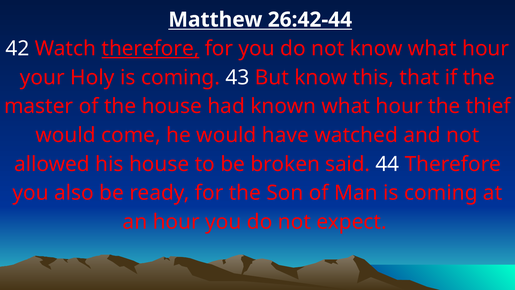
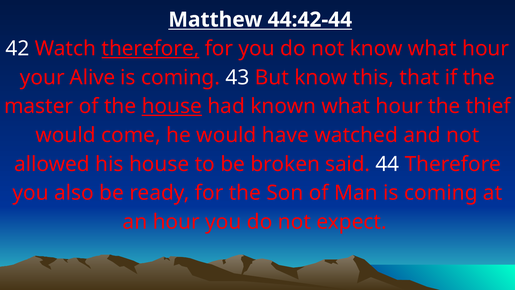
26:42-44: 26:42-44 -> 44:42-44 (310, 20)
Holy: Holy -> Alive (93, 77)
house underline: none -> present (172, 106)
